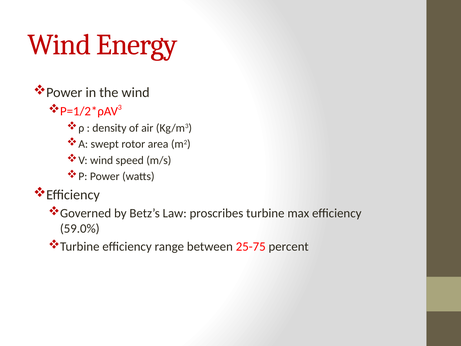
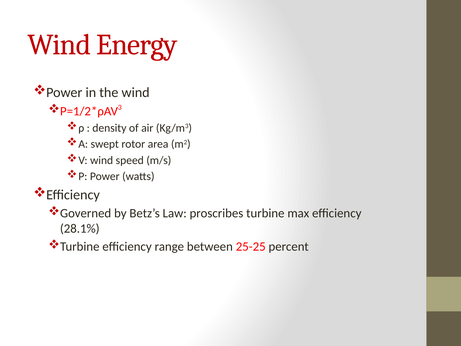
59.0%: 59.0% -> 28.1% (80, 229)
25-75: 25-75 -> 25-25 (251, 247)
